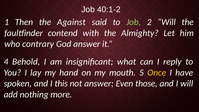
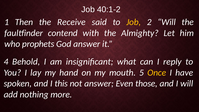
Against: Against -> Receive (71, 22)
Job colour: light green -> yellow (134, 22)
contrary: contrary -> prophets (38, 44)
